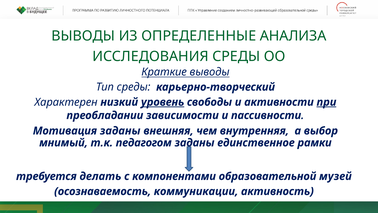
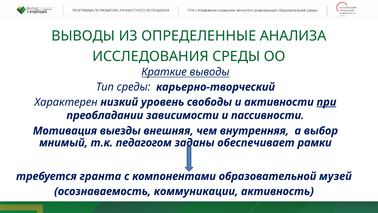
уровень underline: present -> none (163, 102)
Мотивация заданы: заданы -> выезды (120, 131)
единственное: единственное -> обеспечивает (256, 143)
делать: делать -> гранта (100, 176)
